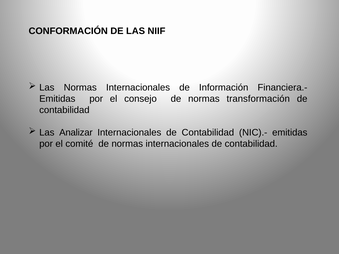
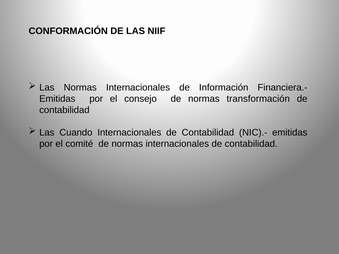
Analizar: Analizar -> Cuando (76, 133)
